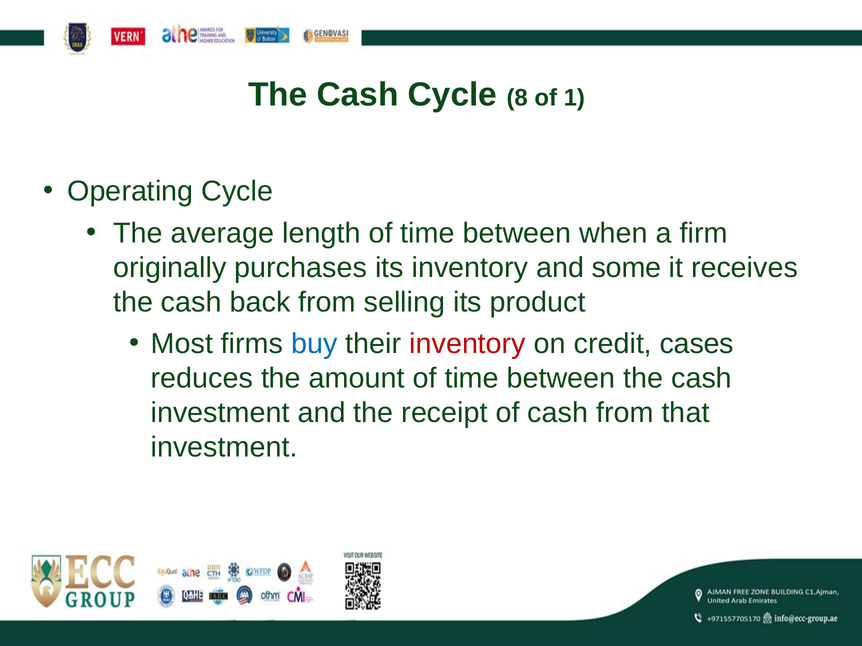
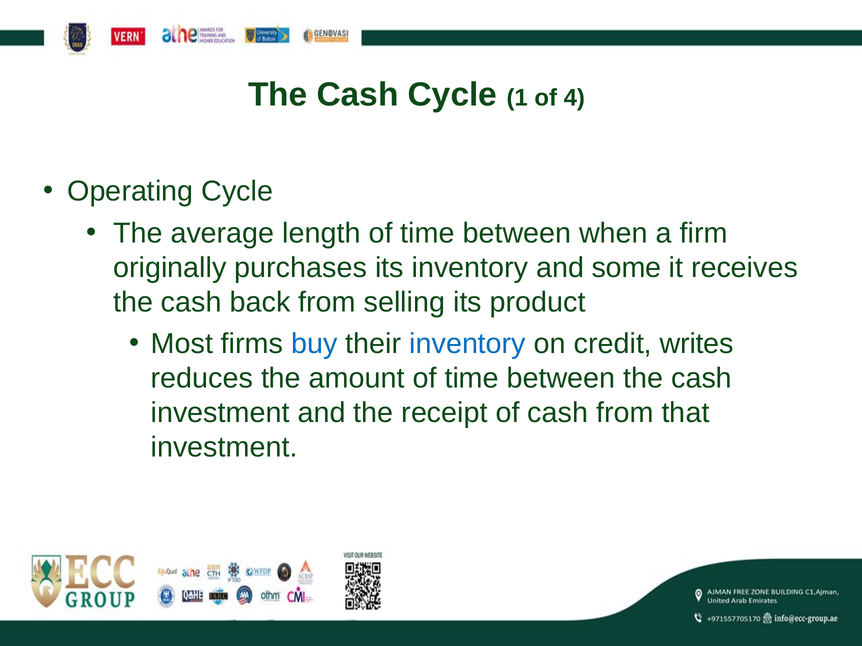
8: 8 -> 1 (517, 98)
1: 1 -> 4 (574, 98)
inventory colour: red -> blue (468, 344)
cases: cases -> writes (697, 344)
